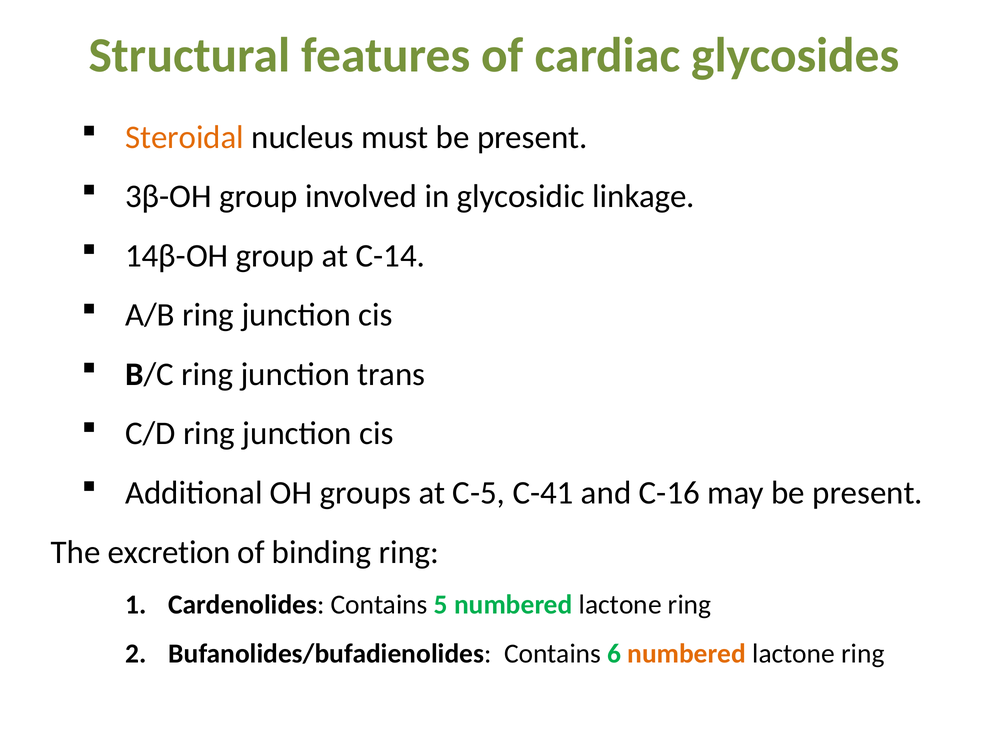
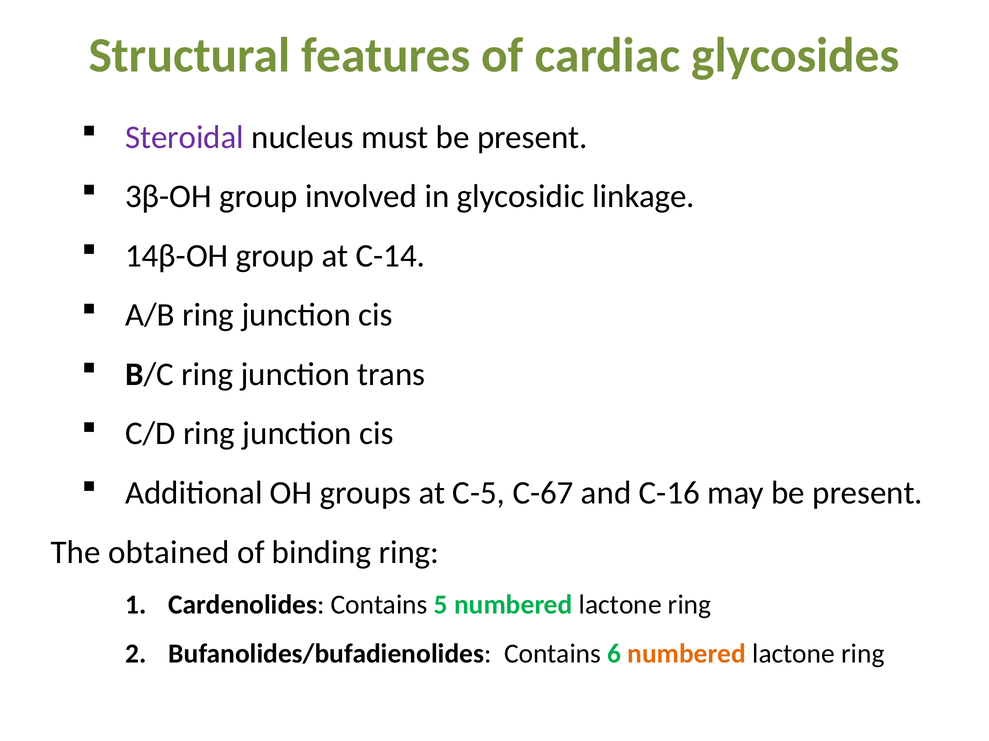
Steroidal colour: orange -> purple (185, 137)
C-41: C-41 -> C-67 (543, 493)
excretion: excretion -> obtained (169, 553)
